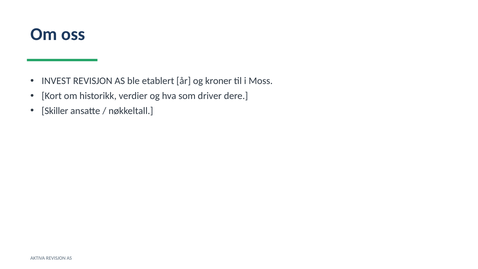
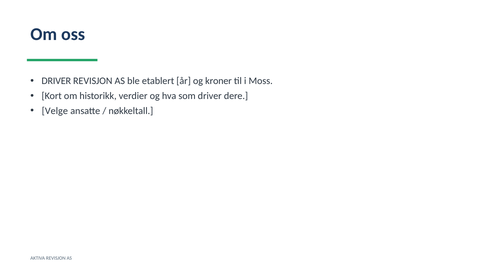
INVEST: INVEST -> DRIVER (56, 81)
Skiller: Skiller -> Velge (55, 111)
